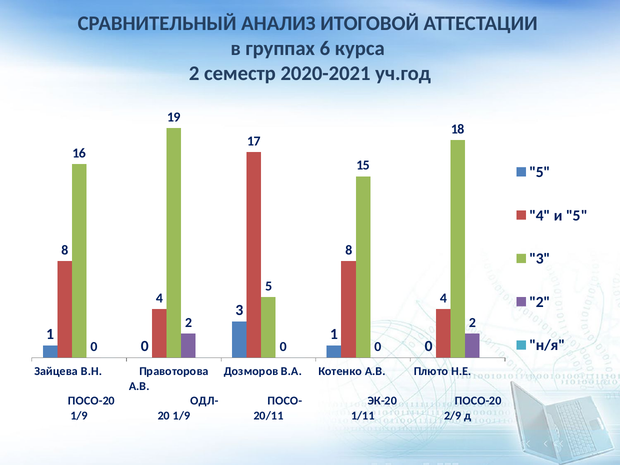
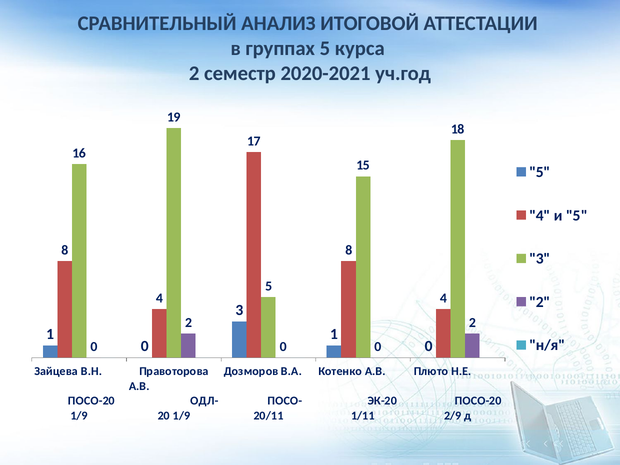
группах 6: 6 -> 5 (325, 48)
